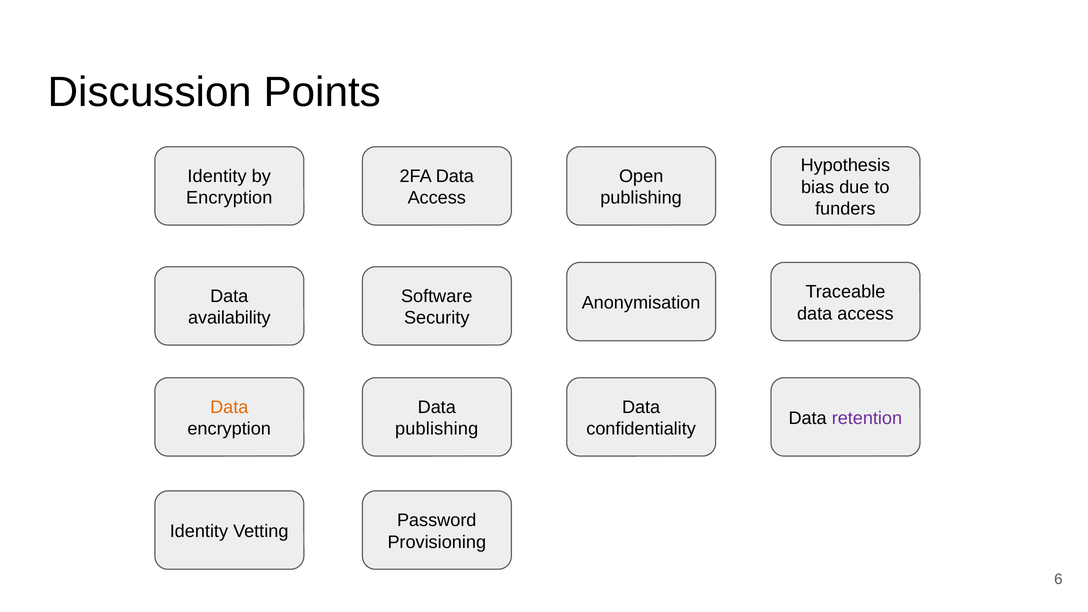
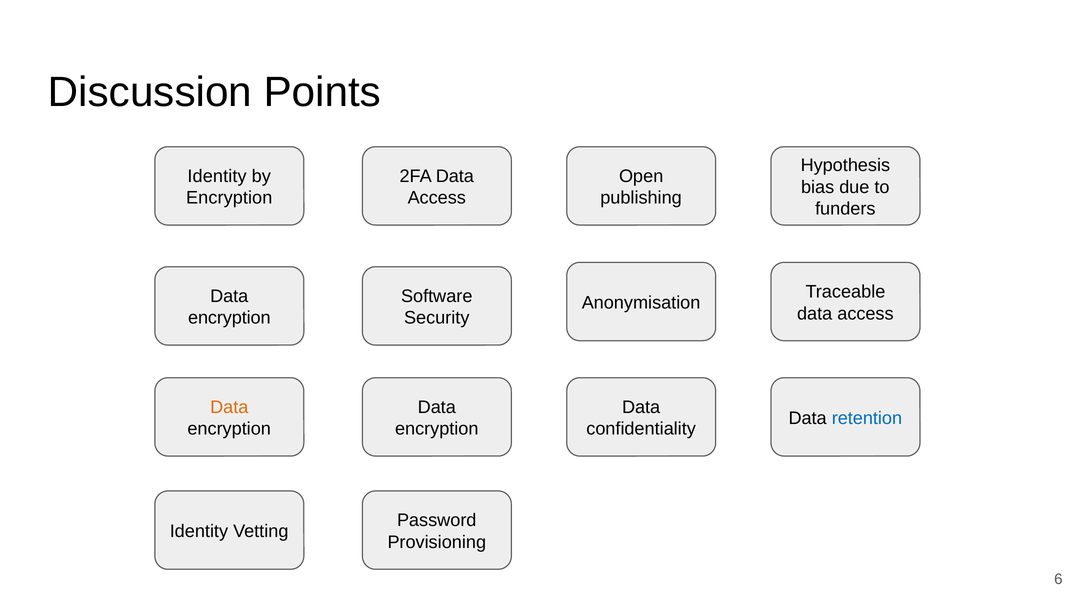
availability: availability -> encryption (229, 318)
retention colour: purple -> blue (867, 418)
publishing: publishing -> encryption (437, 429)
